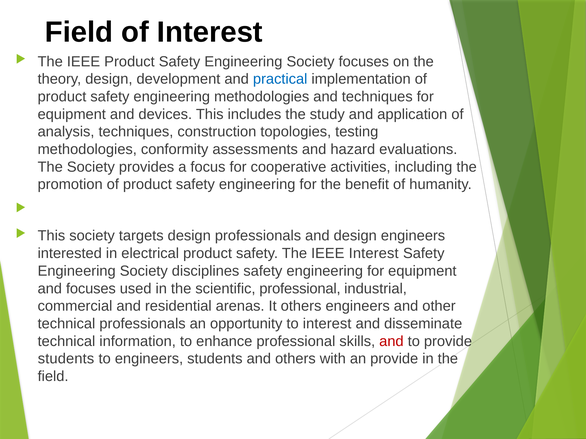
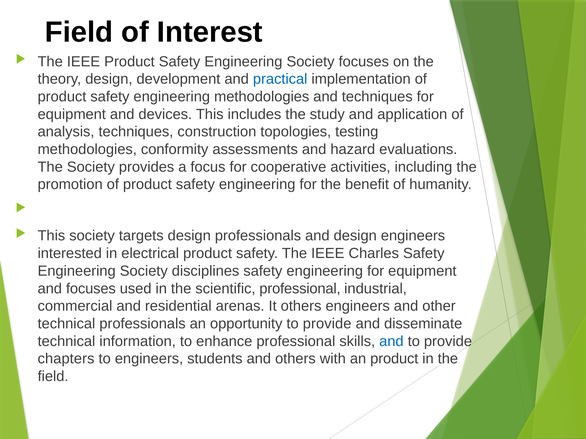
IEEE Interest: Interest -> Charles (374, 254)
opportunity to interest: interest -> provide (327, 324)
and colour: red -> blue (391, 342)
students: students -> chapters (66, 359)
an provide: provide -> product (394, 359)
